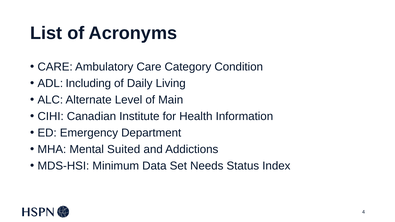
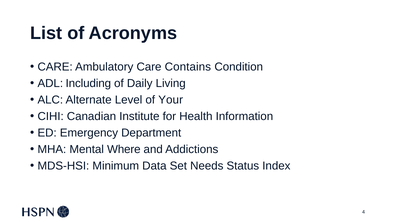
Category: Category -> Contains (188, 67)
Main: Main -> Your (171, 100)
Suited: Suited -> Where (124, 149)
